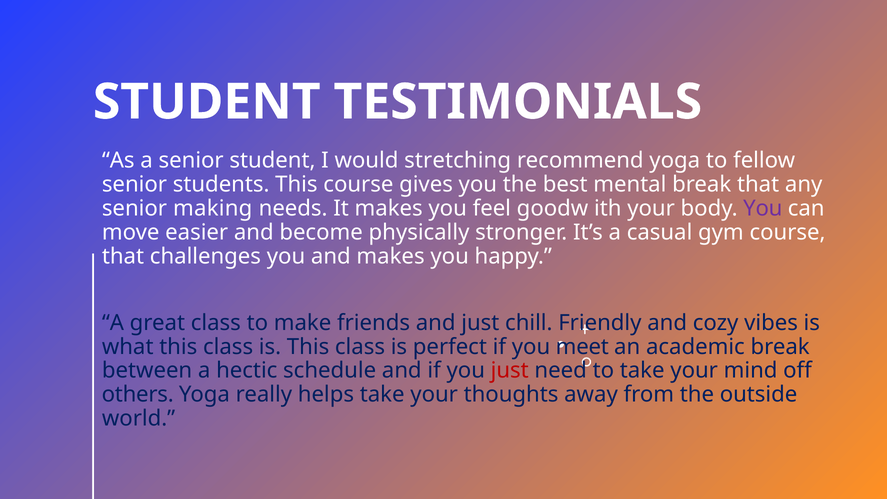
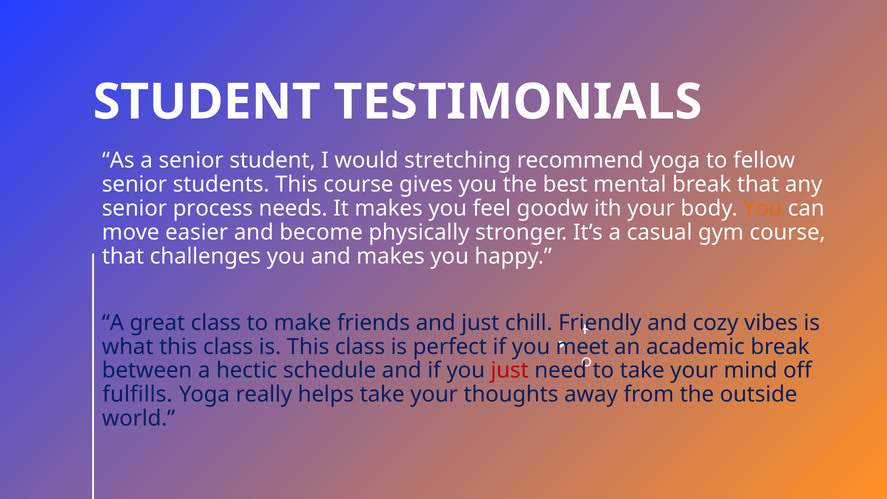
making: making -> process (213, 208)
You colour: purple -> orange (763, 208)
others: others -> fulfills (137, 395)
